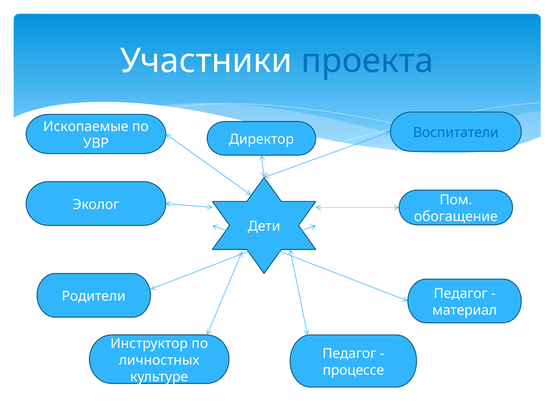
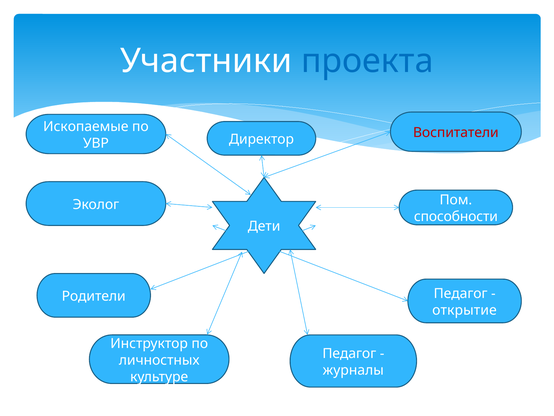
Воспитатели colour: blue -> red (456, 132)
обогащение: обогащение -> способности (456, 216)
материал: материал -> открытие (464, 310)
процессе: процессе -> журналы (353, 370)
